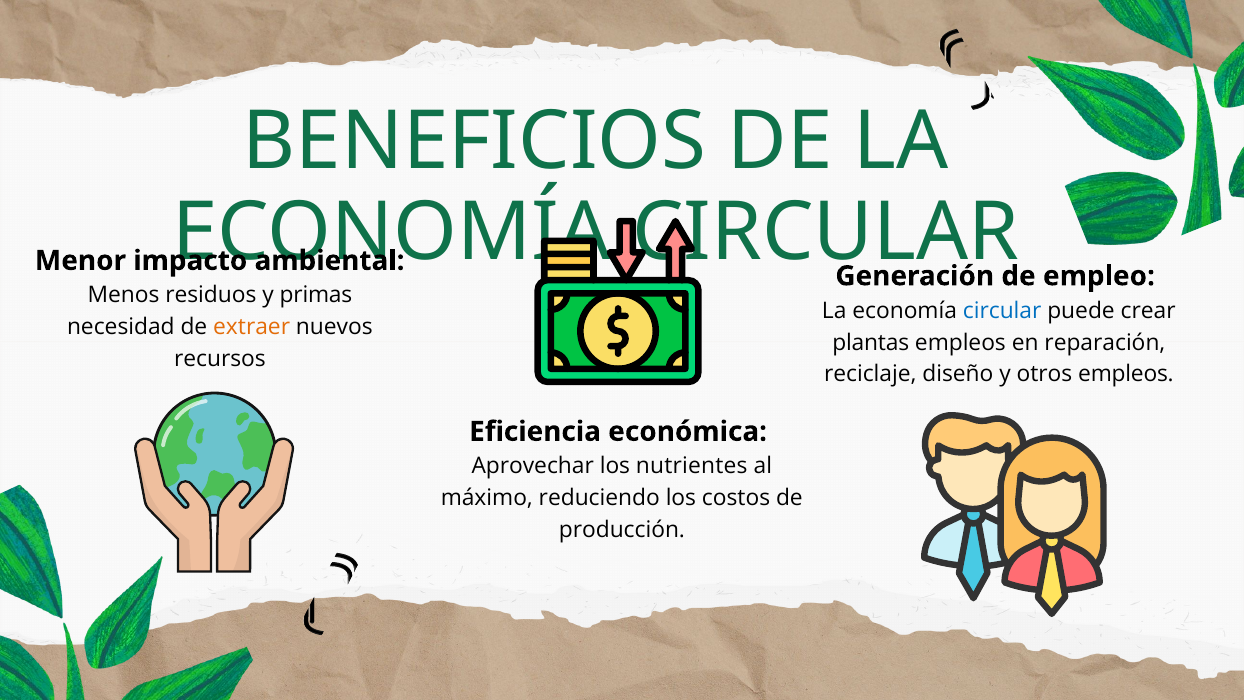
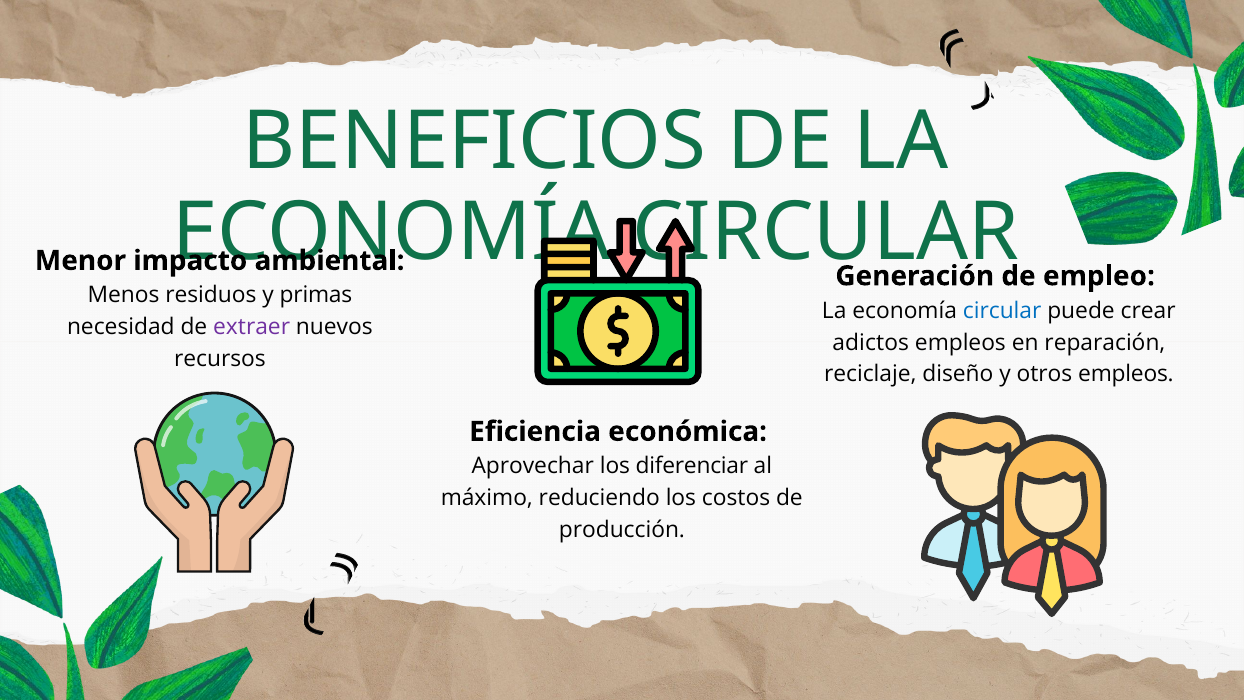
extraer colour: orange -> purple (252, 327)
plantas: plantas -> adictos (871, 342)
nutrientes: nutrientes -> diferenciar (692, 466)
